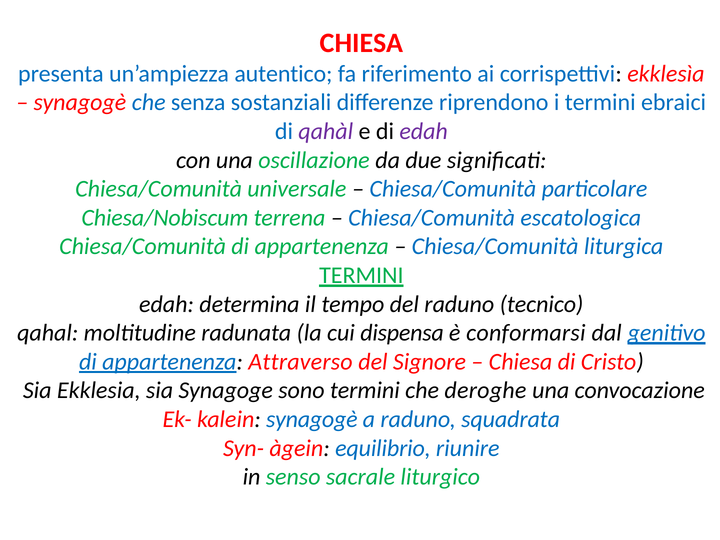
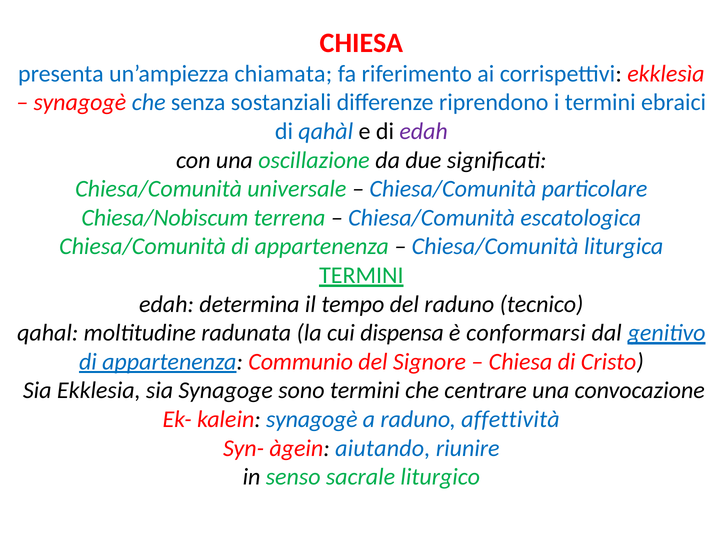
autentico: autentico -> chiamata (283, 74)
qahàl colour: purple -> blue (326, 131)
Attraverso: Attraverso -> Communio (301, 362)
deroghe: deroghe -> centrare (486, 391)
squadrata: squadrata -> affettività (510, 419)
equilibrio: equilibrio -> aiutando (383, 448)
